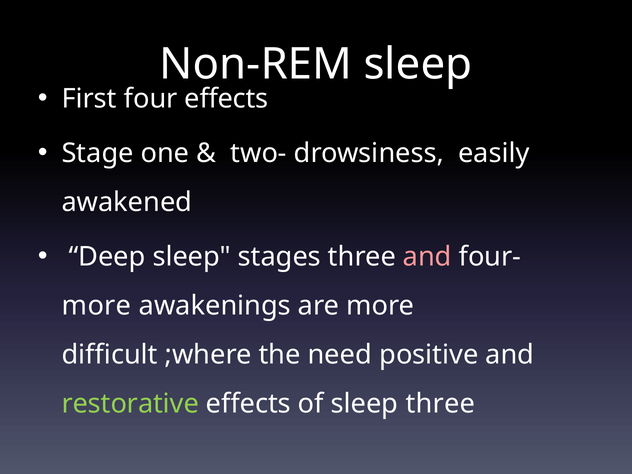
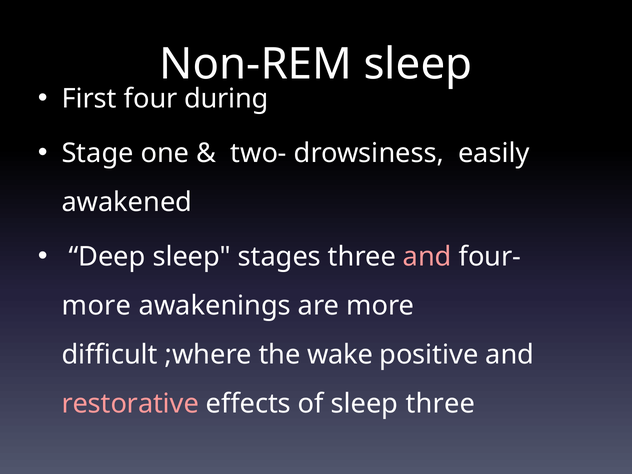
four effects: effects -> during (226, 99)
need: need -> wake (340, 355)
restorative colour: light green -> pink (130, 404)
